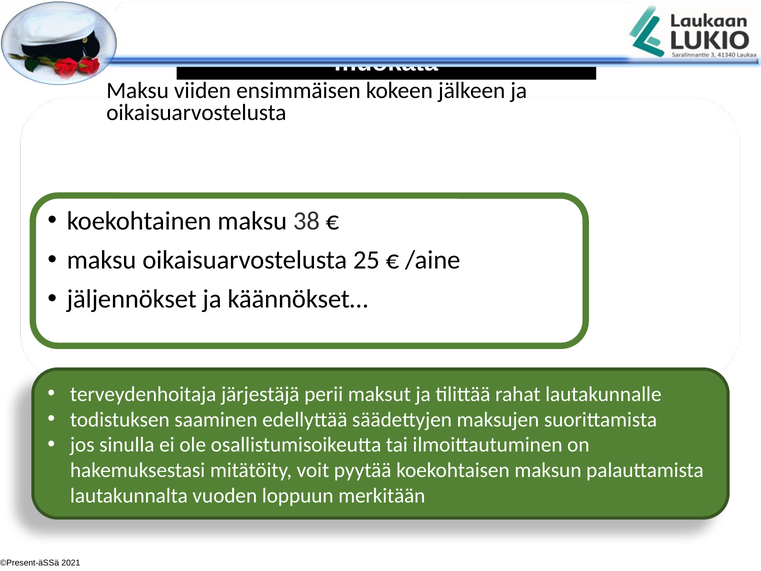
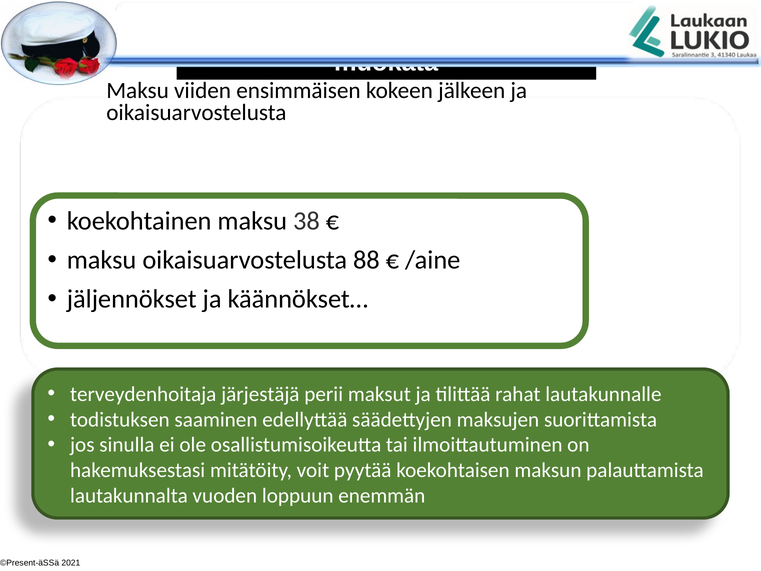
25: 25 -> 88 (366, 260)
merkitään: merkitään -> enemmän (382, 496)
